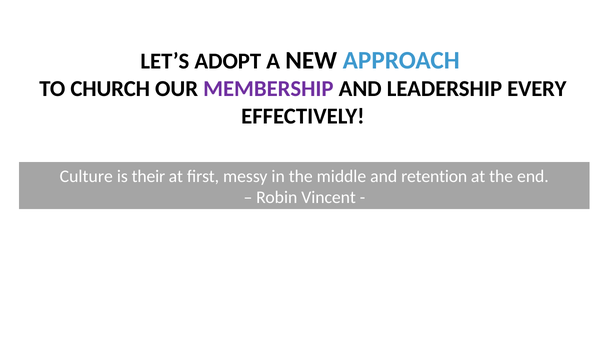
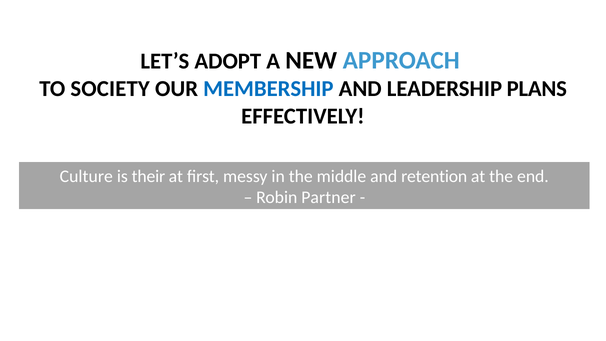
CHURCH: CHURCH -> SOCIETY (110, 89)
MEMBERSHIP colour: purple -> blue (268, 89)
EVERY: EVERY -> PLANS (537, 89)
Vincent: Vincent -> Partner (328, 197)
